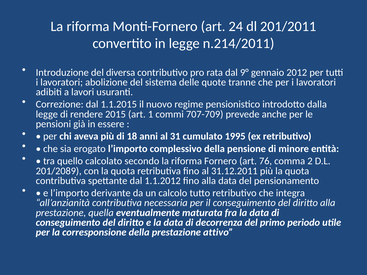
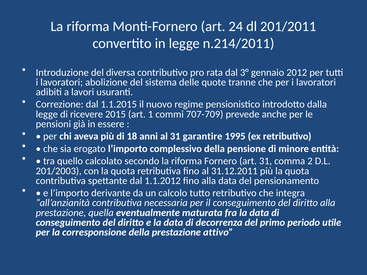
9°: 9° -> 3° (244, 72)
rendere: rendere -> ricevere (87, 114)
cumulato: cumulato -> garantire (203, 136)
art 76: 76 -> 31 (266, 161)
201/2089: 201/2089 -> 201/2003 (59, 171)
